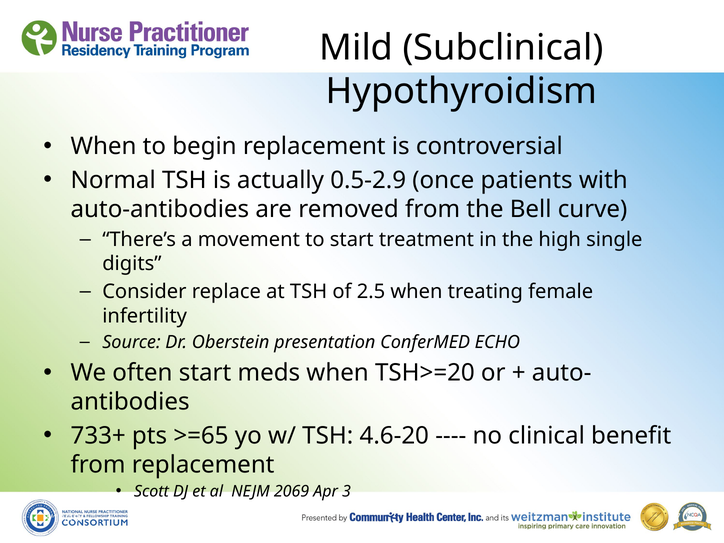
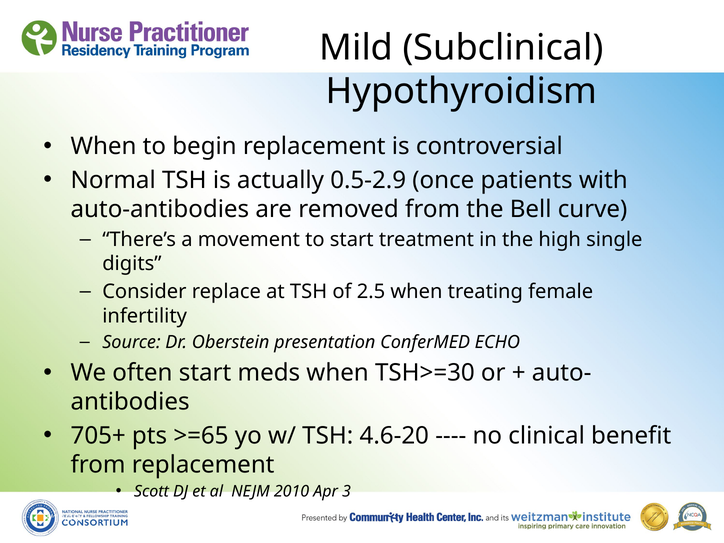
TSH>=20: TSH>=20 -> TSH>=30 (425, 373)
733+: 733+ -> 705+ (98, 436)
2069: 2069 -> 2010 (292, 491)
